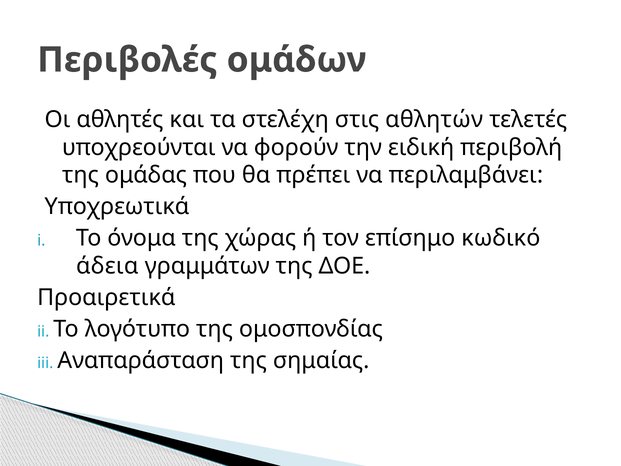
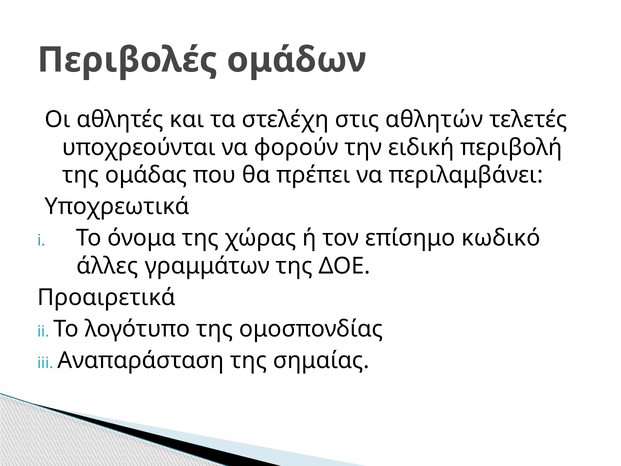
άδεια: άδεια -> άλλες (107, 266)
